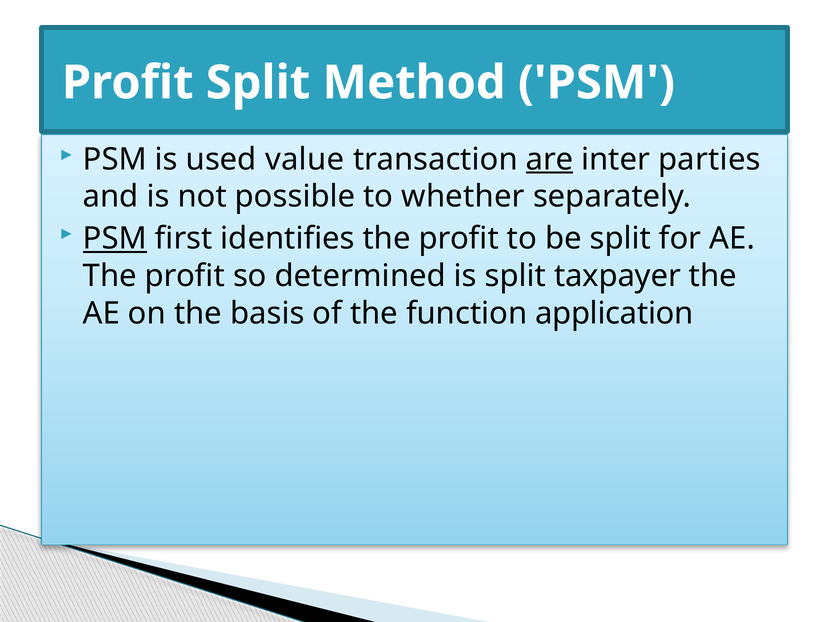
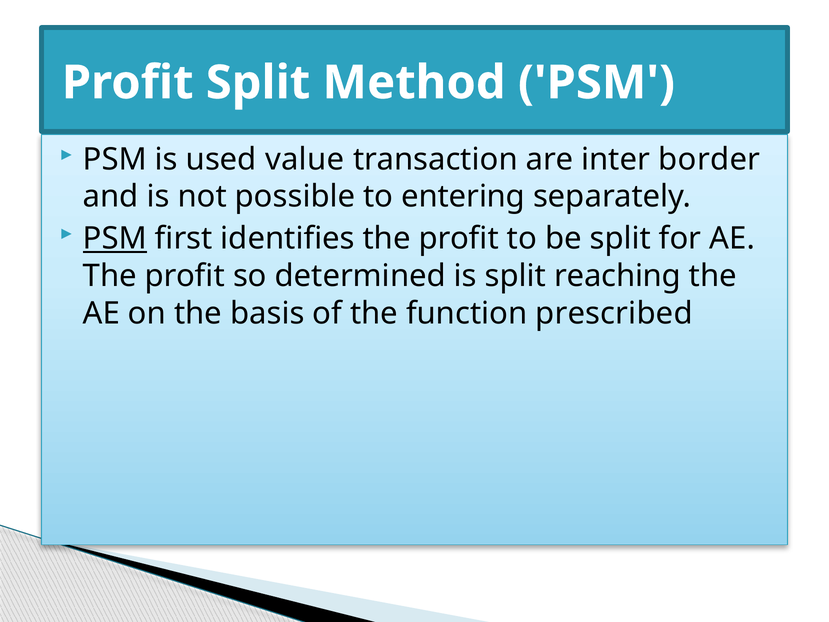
are underline: present -> none (550, 159)
parties: parties -> border (709, 159)
whether: whether -> entering (463, 197)
taxpayer: taxpayer -> reaching (618, 276)
application: application -> prescribed (614, 313)
